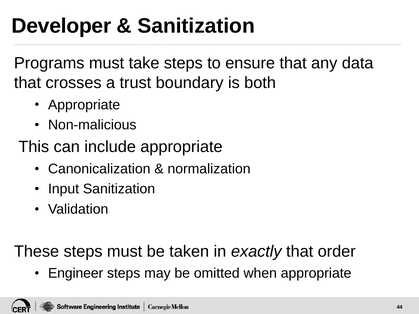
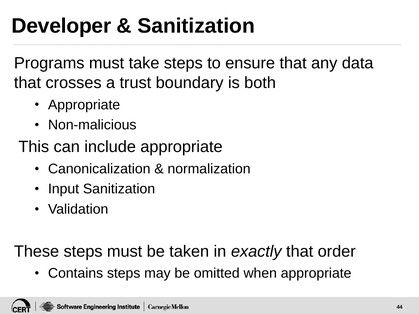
Engineer: Engineer -> Contains (76, 274)
